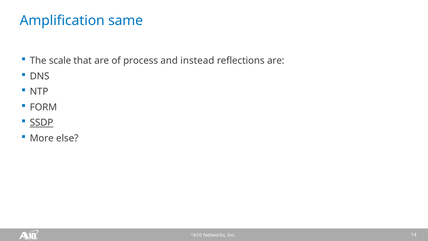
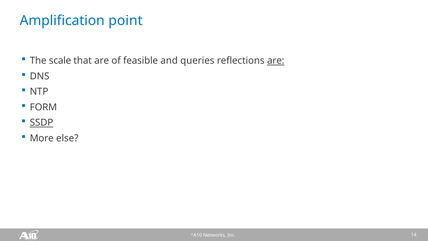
same: same -> point (125, 21)
process: process -> feasible (141, 61)
instead: instead -> queries (197, 61)
are underline: none -> present (276, 61)
